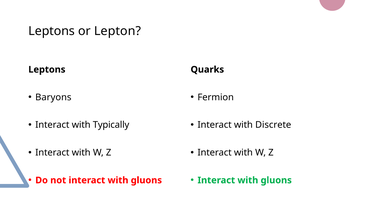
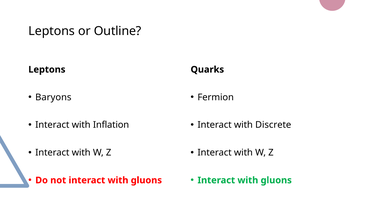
Lepton: Lepton -> Outline (118, 31)
Typically: Typically -> Inflation (111, 125)
